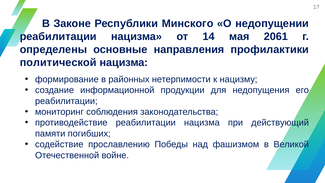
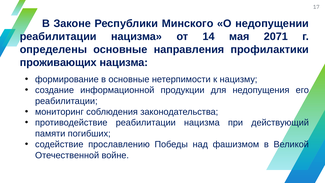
2061: 2061 -> 2071 (276, 36)
политической: политической -> проживающих (58, 62)
в районных: районных -> основные (129, 79)
